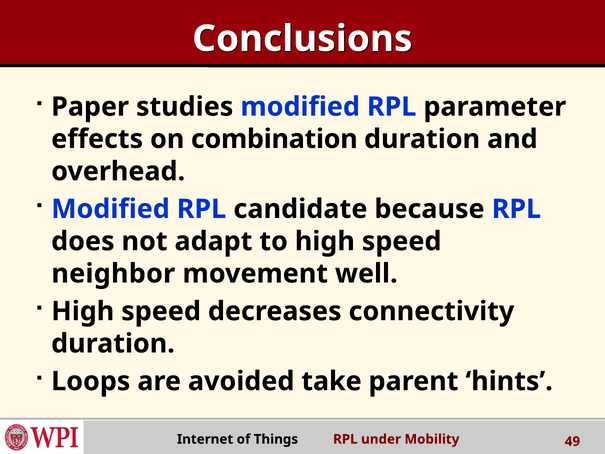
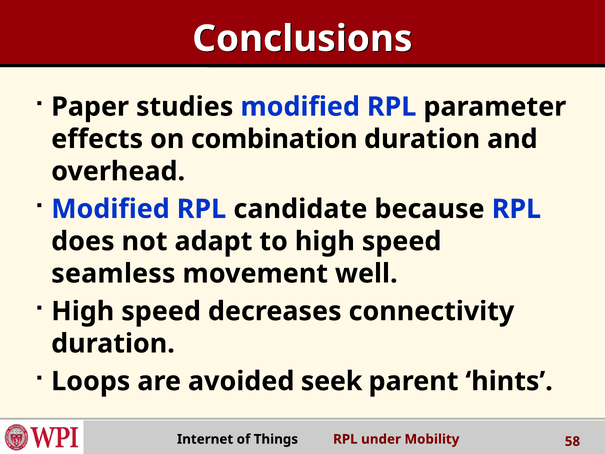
neighbor: neighbor -> seamless (113, 273)
take: take -> seek (332, 381)
49: 49 -> 58 (572, 441)
